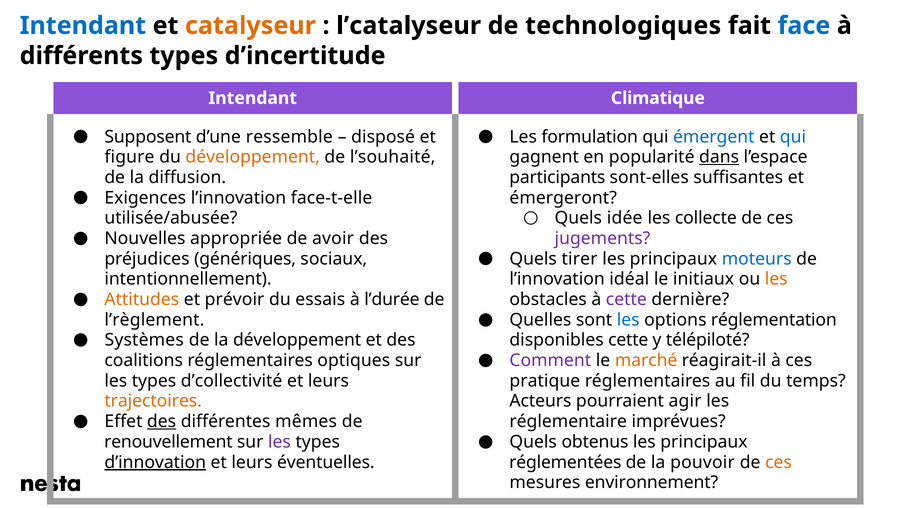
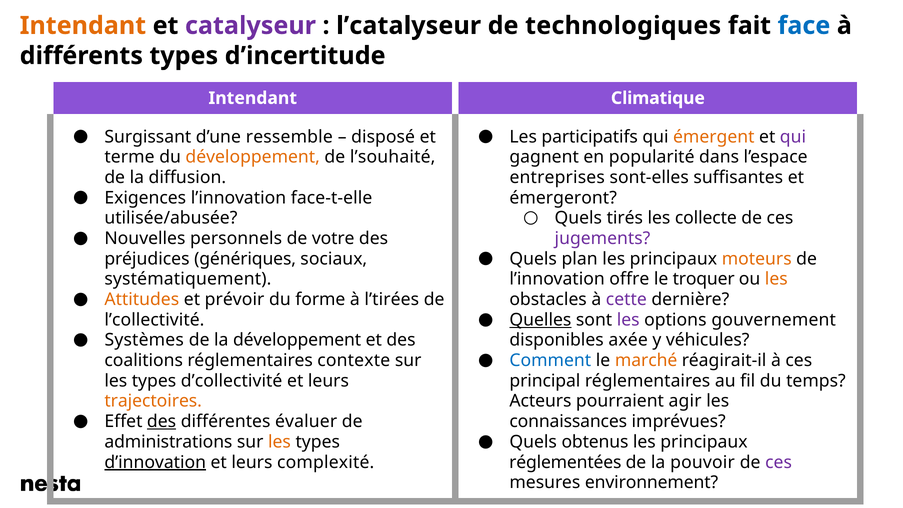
Intendant colour: blue -> orange (83, 26)
catalyseur colour: orange -> purple (250, 26)
Supposent: Supposent -> Surgissant (148, 137)
formulation: formulation -> participatifs (590, 137)
émergent colour: blue -> orange (714, 137)
qui colour: blue -> purple (793, 137)
figure: figure -> terme (129, 157)
dans underline: present -> none (719, 157)
participants: participants -> entreprises (557, 177)
idée: idée -> tirés (625, 218)
appropriée: appropriée -> personnels (236, 238)
avoir: avoir -> votre (333, 238)
tirer: tirer -> plan (580, 259)
moteurs colour: blue -> orange (757, 259)
intentionnellement: intentionnellement -> systématiquement (188, 279)
idéal: idéal -> offre (629, 279)
initiaux: initiaux -> troquer (704, 279)
essais: essais -> forme (320, 299)
l’durée: l’durée -> l’tirées (392, 299)
Quelles underline: none -> present (540, 320)
les colour: blue -> purple (628, 320)
réglementation: réglementation -> gouvernement (774, 320)
l’règlement: l’règlement -> l’collectivité (154, 320)
disponibles cette: cette -> axée (628, 340)
télépiloté: télépiloté -> véhicules (708, 340)
Comment colour: purple -> blue (550, 360)
optiques: optiques -> contexte (354, 360)
pratique: pratique -> principal (545, 381)
mêmes: mêmes -> évaluer (306, 421)
réglementaire: réglementaire -> connaissances (568, 421)
renouvellement: renouvellement -> administrations (168, 442)
les colour: purple -> orange (279, 442)
éventuelles: éventuelles -> complexité (326, 462)
ces colour: orange -> purple (779, 462)
